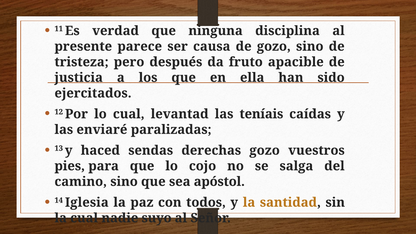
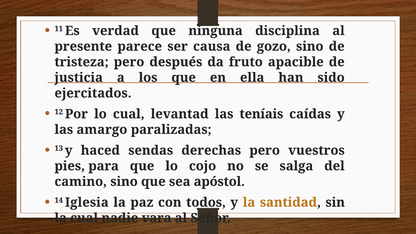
enviaré: enviaré -> amargo (102, 130)
derechas gozo: gozo -> pero (265, 150)
suyo: suyo -> vara (157, 218)
